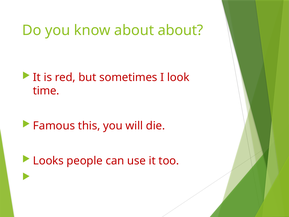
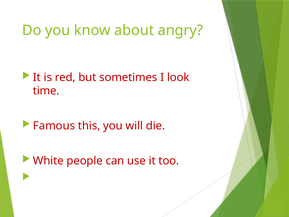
about about: about -> angry (180, 30)
Looks: Looks -> White (48, 161)
